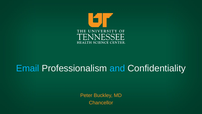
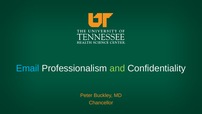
and colour: light blue -> light green (117, 68)
